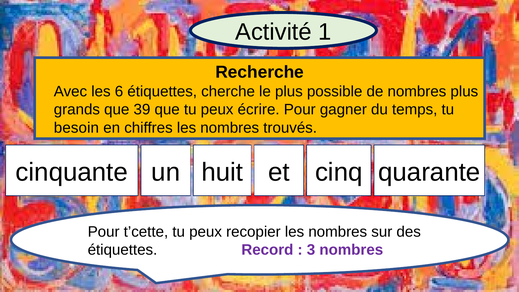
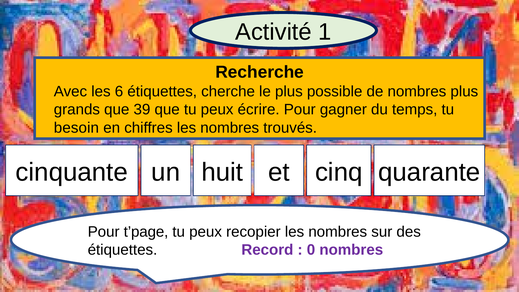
t’cette: t’cette -> t’page (146, 232)
3: 3 -> 0 (311, 250)
